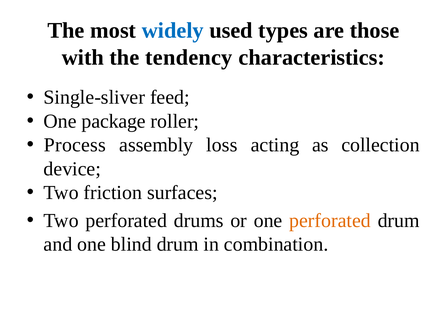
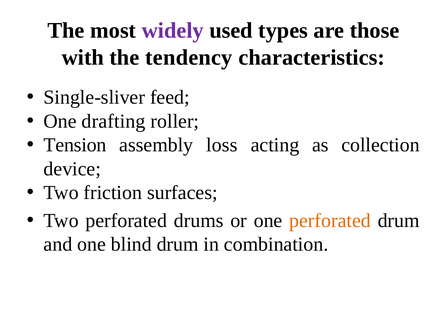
widely colour: blue -> purple (173, 31)
package: package -> drafting (114, 121)
Process: Process -> Tension (75, 145)
